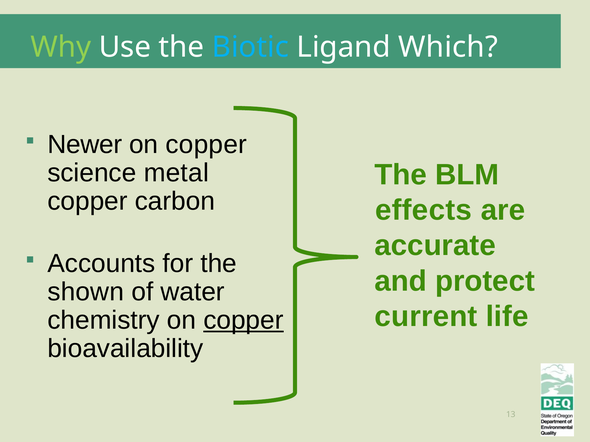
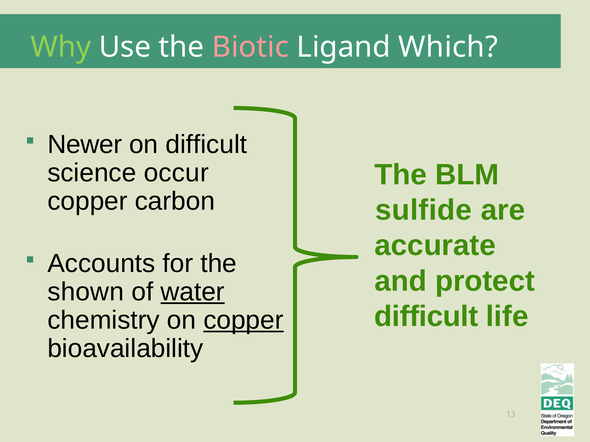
Biotic colour: light blue -> pink (250, 47)
copper: copper -> difficult (206, 145)
metal: metal -> occur (176, 173)
effects: effects -> sulfide (423, 210)
water underline: none -> present (193, 292)
current: current -> difficult (426, 317)
